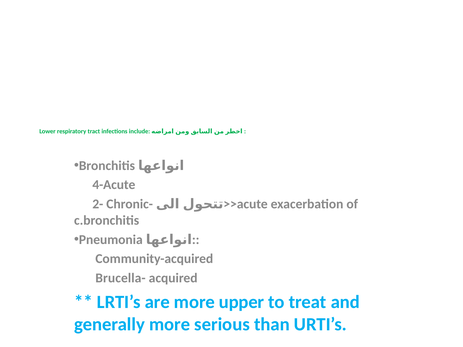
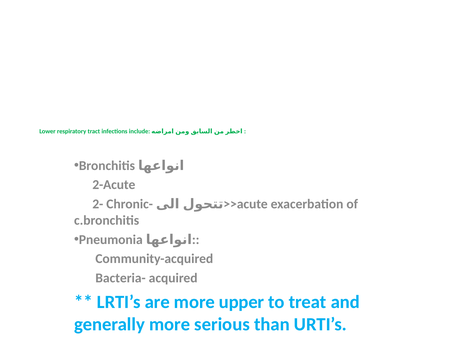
4-Acute: 4-Acute -> 2-Acute (114, 185)
Brucella-: Brucella- -> Bacteria- (121, 278)
